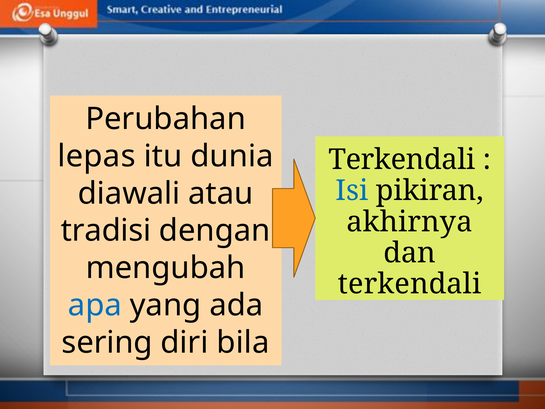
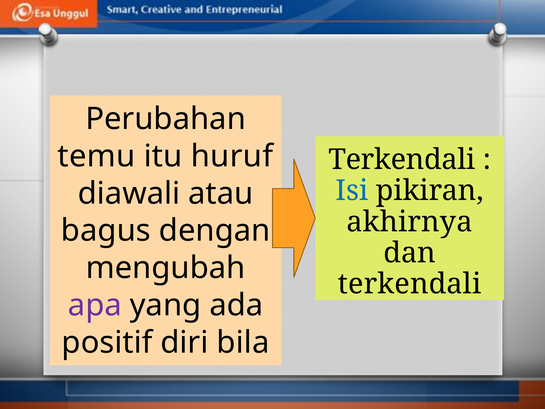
lepas: lepas -> temu (96, 156)
dunia: dunia -> huruf (232, 156)
tradisi: tradisi -> bagus (106, 231)
apa colour: blue -> purple (95, 305)
sering: sering -> positif (107, 342)
